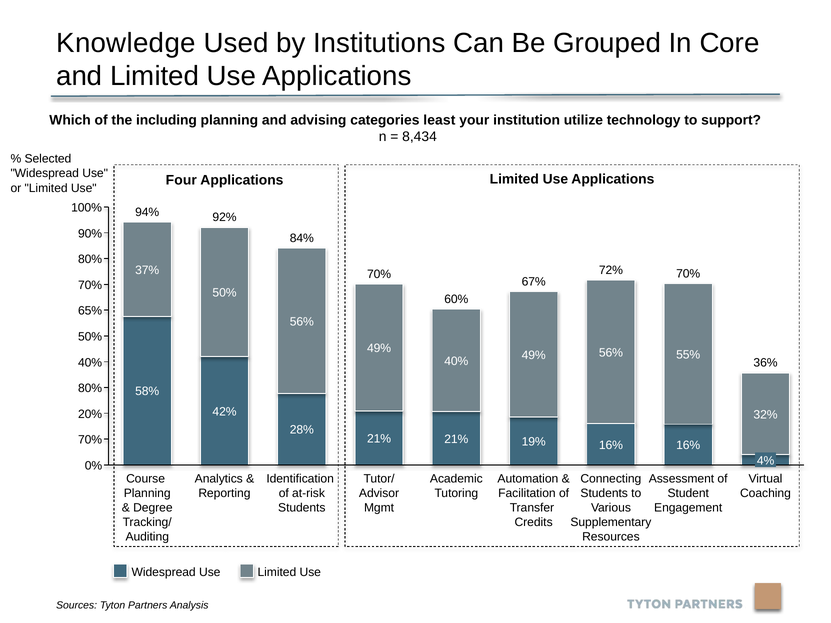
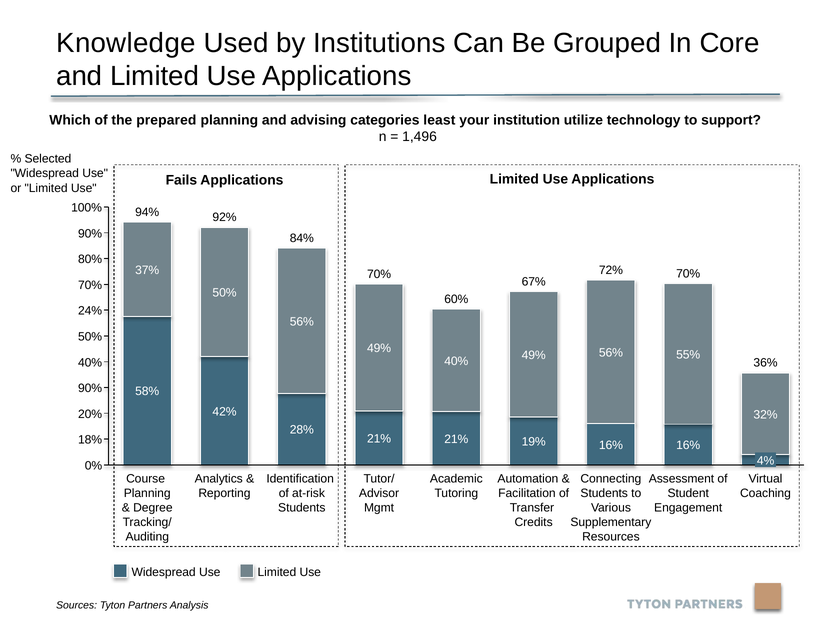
including: including -> prepared (166, 120)
8,434: 8,434 -> 1,496 (420, 137)
Four: Four -> Fails (181, 180)
65%: 65% -> 24% (90, 311)
80%: 80% -> 90% (90, 389)
70%: 70% -> 18% (90, 440)
